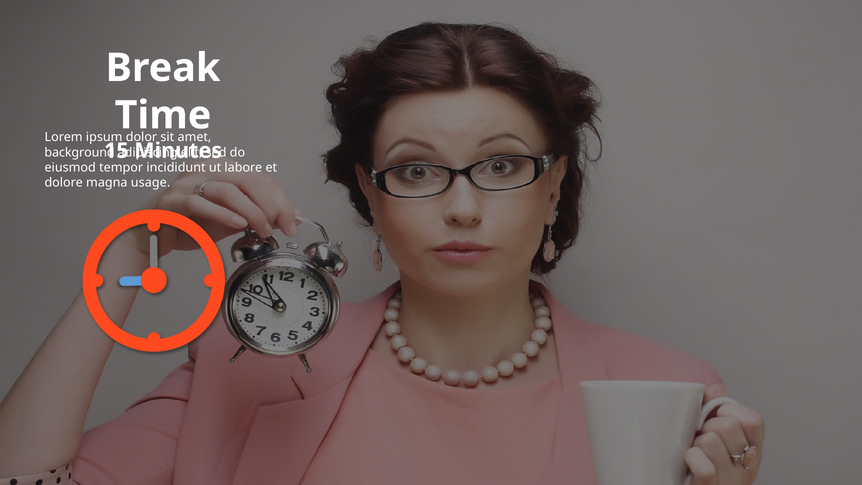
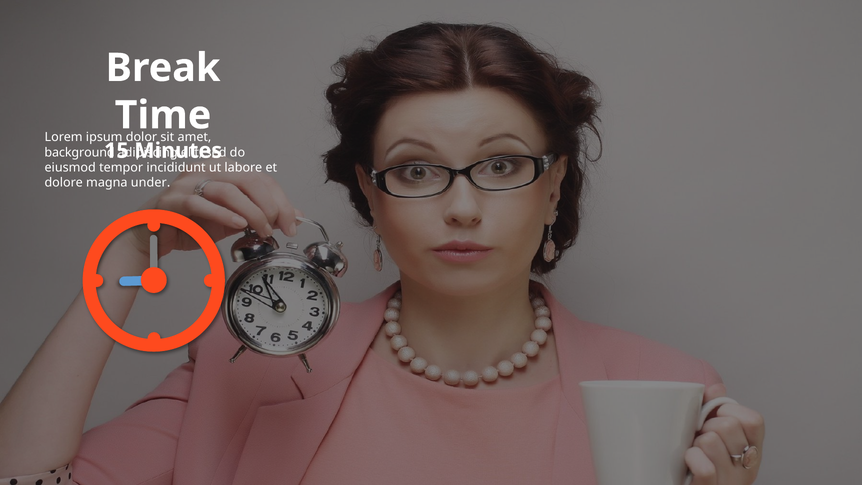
usage: usage -> under (151, 183)
